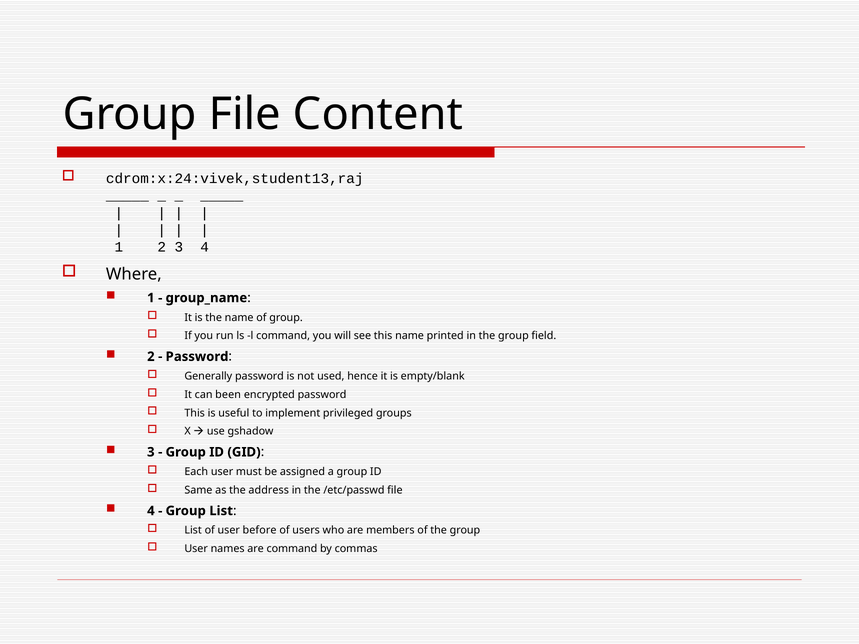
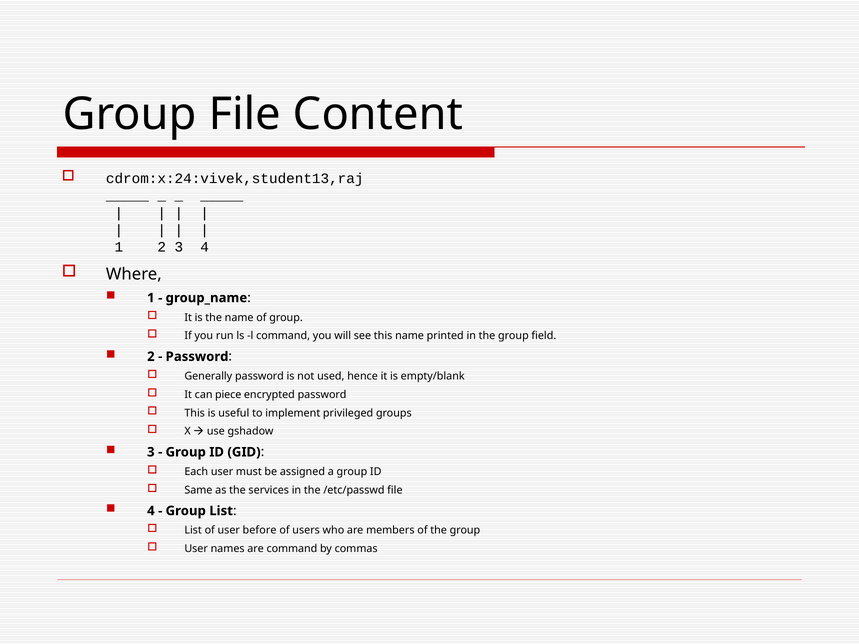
been: been -> piece (228, 395)
address: address -> services (269, 490)
